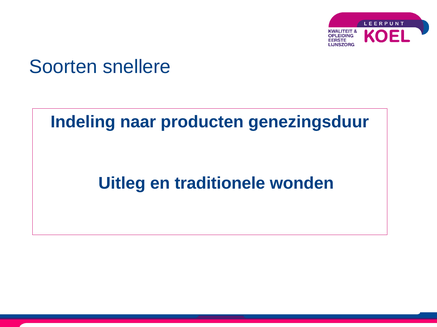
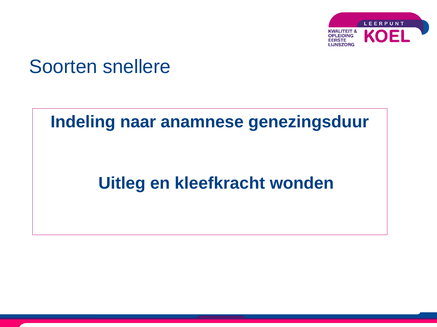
producten: producten -> anamnese (202, 122)
traditionele: traditionele -> kleefkracht (220, 184)
